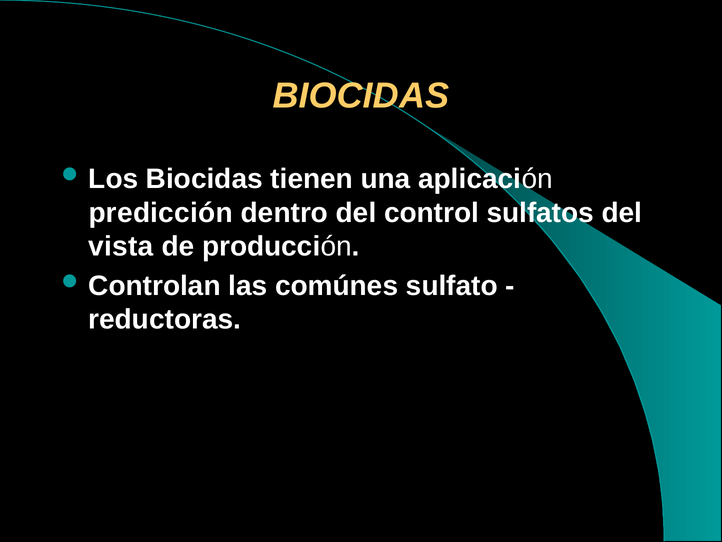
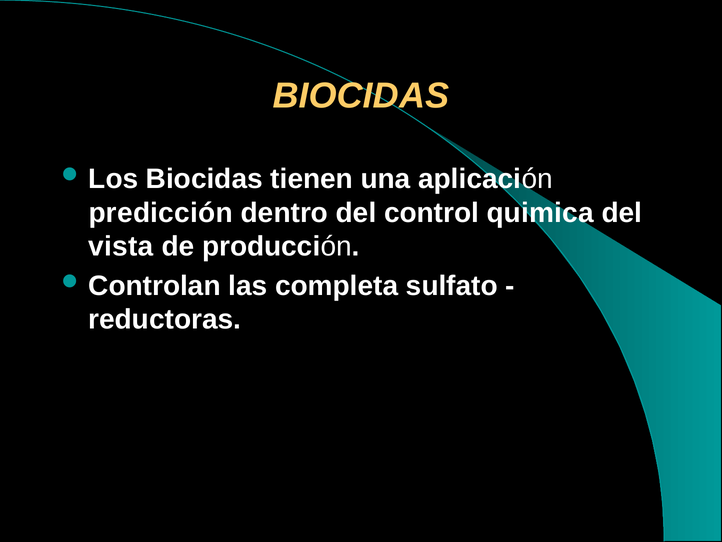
sulfatos: sulfatos -> quimica (540, 213)
comúnes: comúnes -> completa (337, 286)
